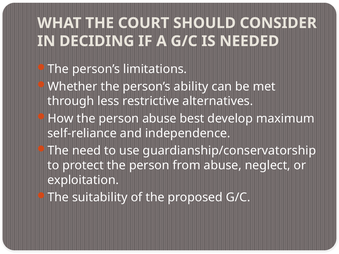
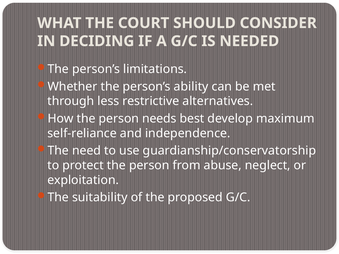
person abuse: abuse -> needs (159, 119)
